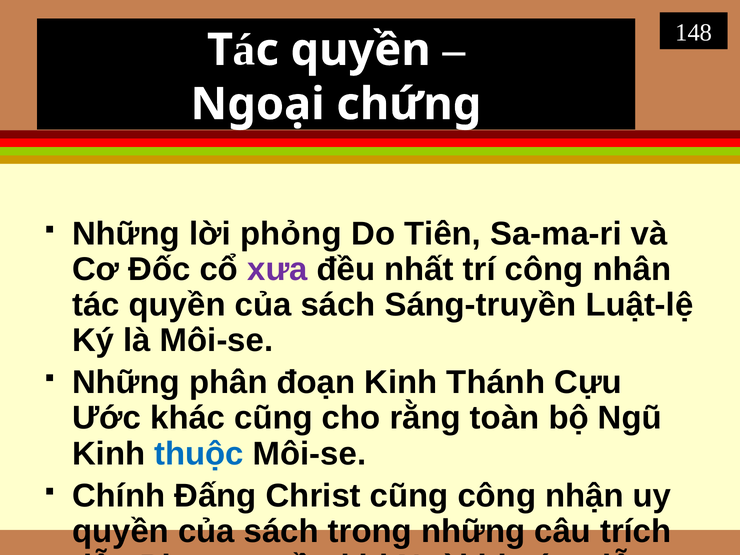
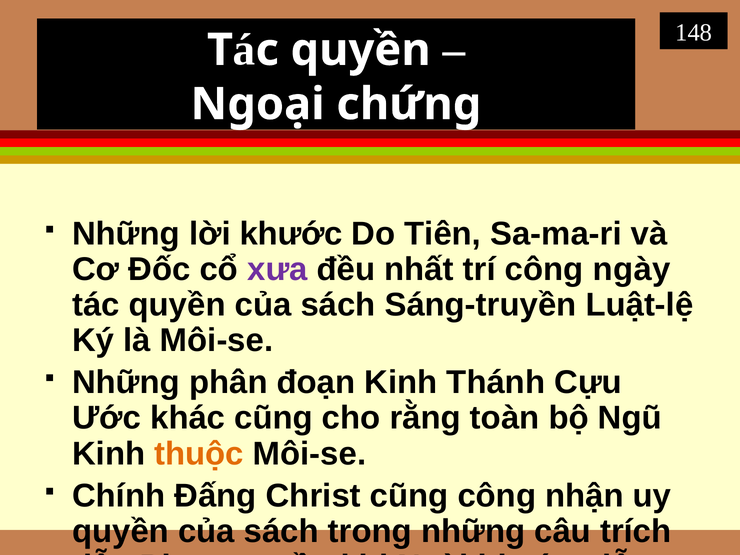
phỏng: phỏng -> khước (291, 234)
nhân: nhân -> ngày (632, 269)
thuộc colour: blue -> orange (199, 454)
